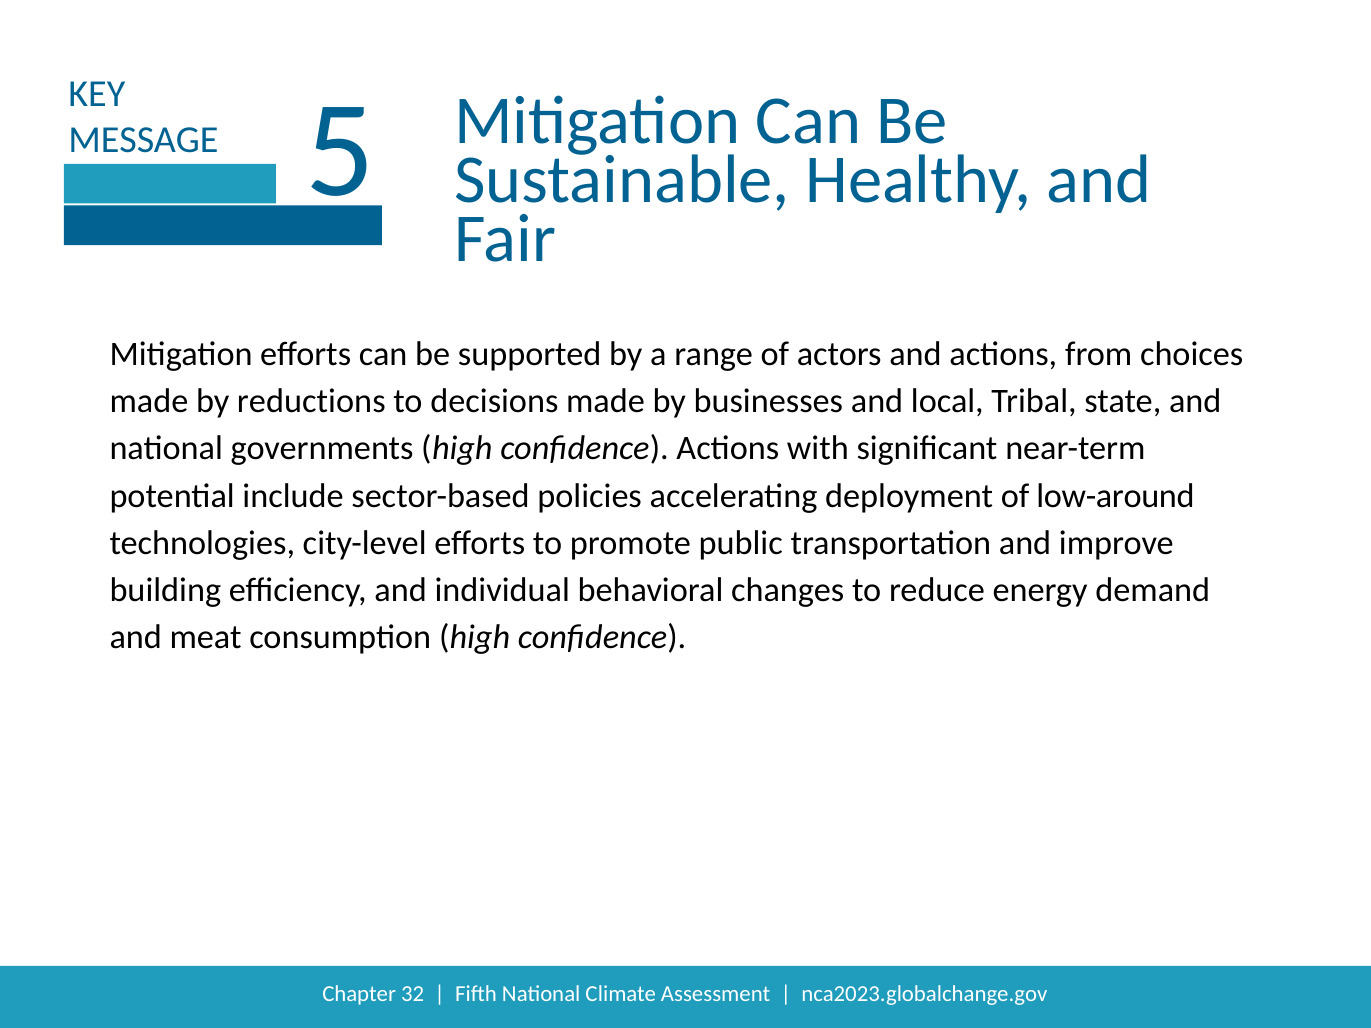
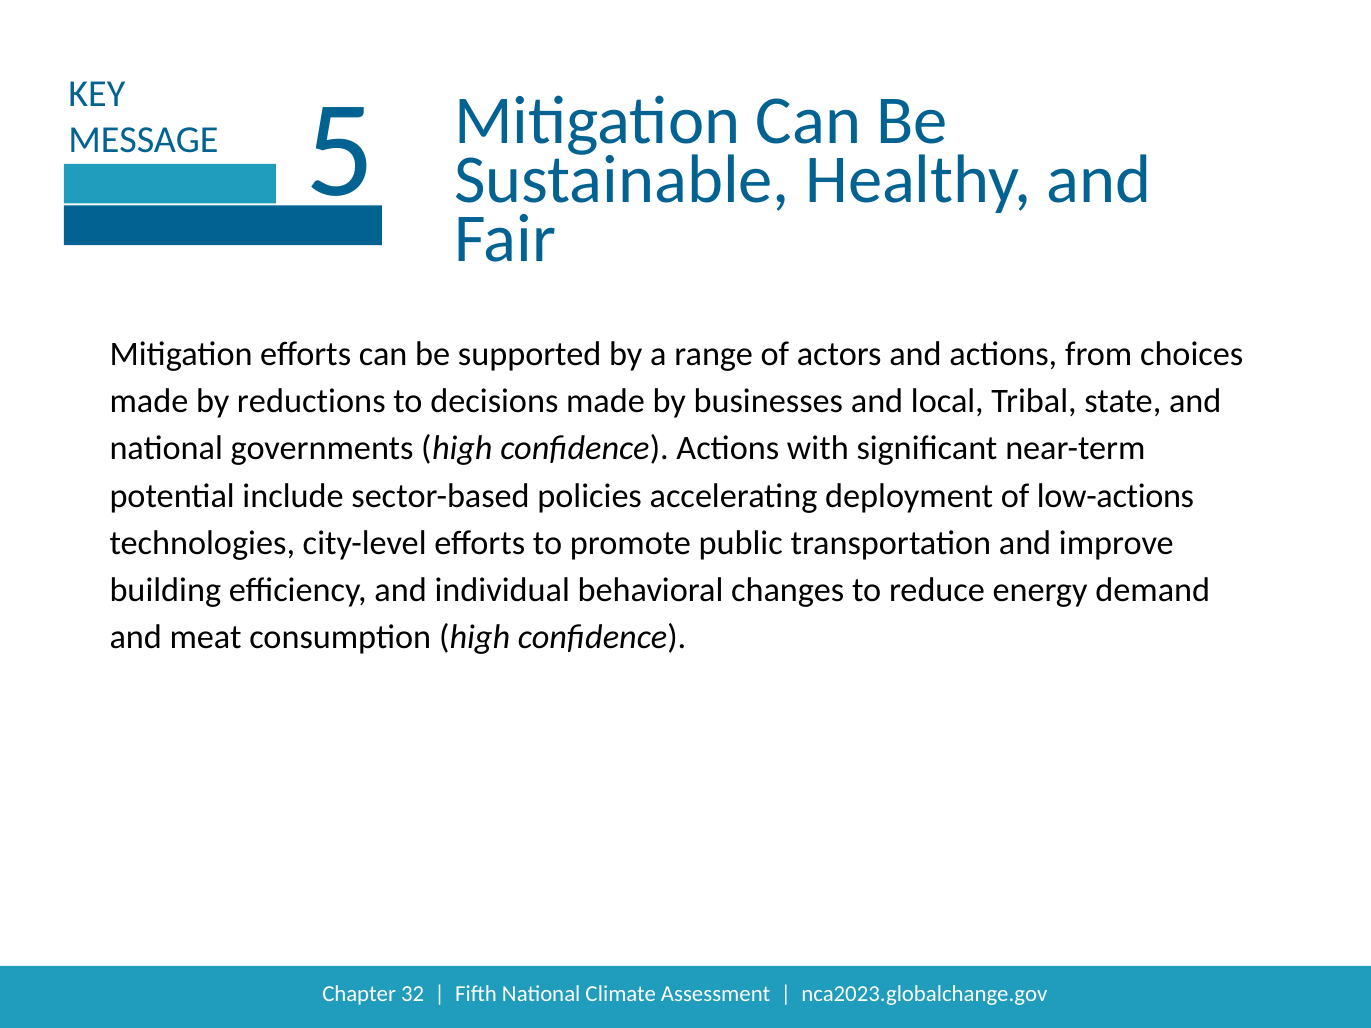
low-around: low-around -> low-actions (1116, 496)
